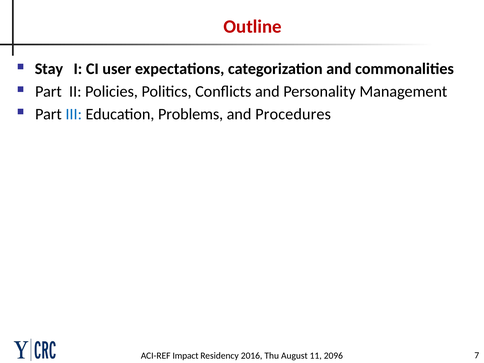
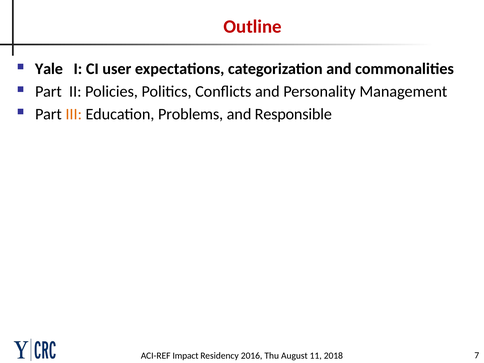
Stay: Stay -> Yale (49, 69)
III colour: blue -> orange (74, 114)
Procedures: Procedures -> Responsible (293, 114)
2096: 2096 -> 2018 (333, 356)
